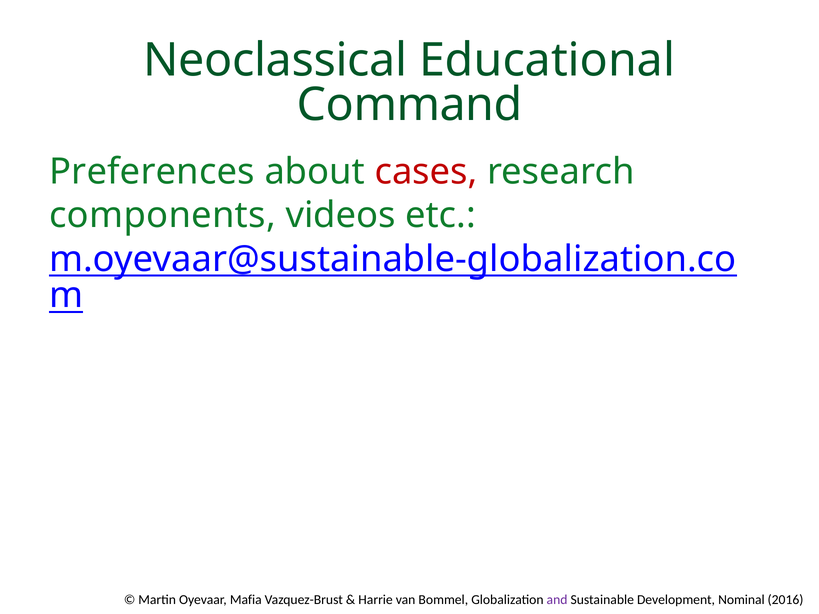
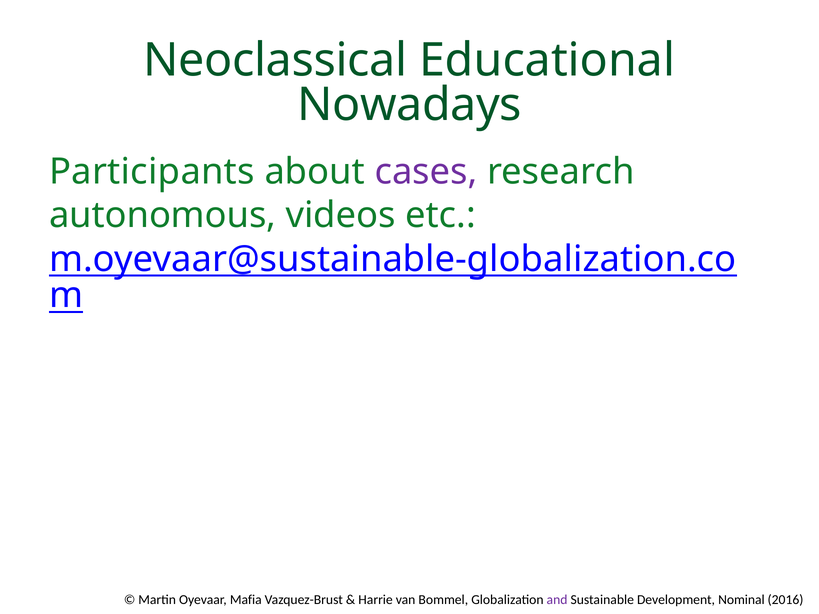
Command: Command -> Nowadays (410, 105)
Preferences: Preferences -> Participants (152, 172)
cases colour: red -> purple (426, 172)
components: components -> autonomous (163, 216)
